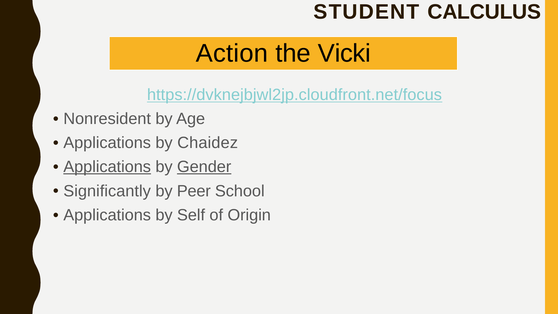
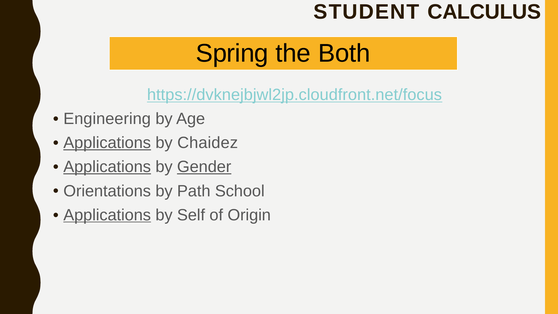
Action: Action -> Spring (232, 53)
Vicki: Vicki -> Both (344, 53)
Nonresident: Nonresident -> Engineering (107, 119)
Applications underline: none -> present (107, 143)
Significantly: Significantly -> Orientations (107, 191)
Peer: Peer -> Path (194, 191)
Applications underline: none -> present (107, 215)
